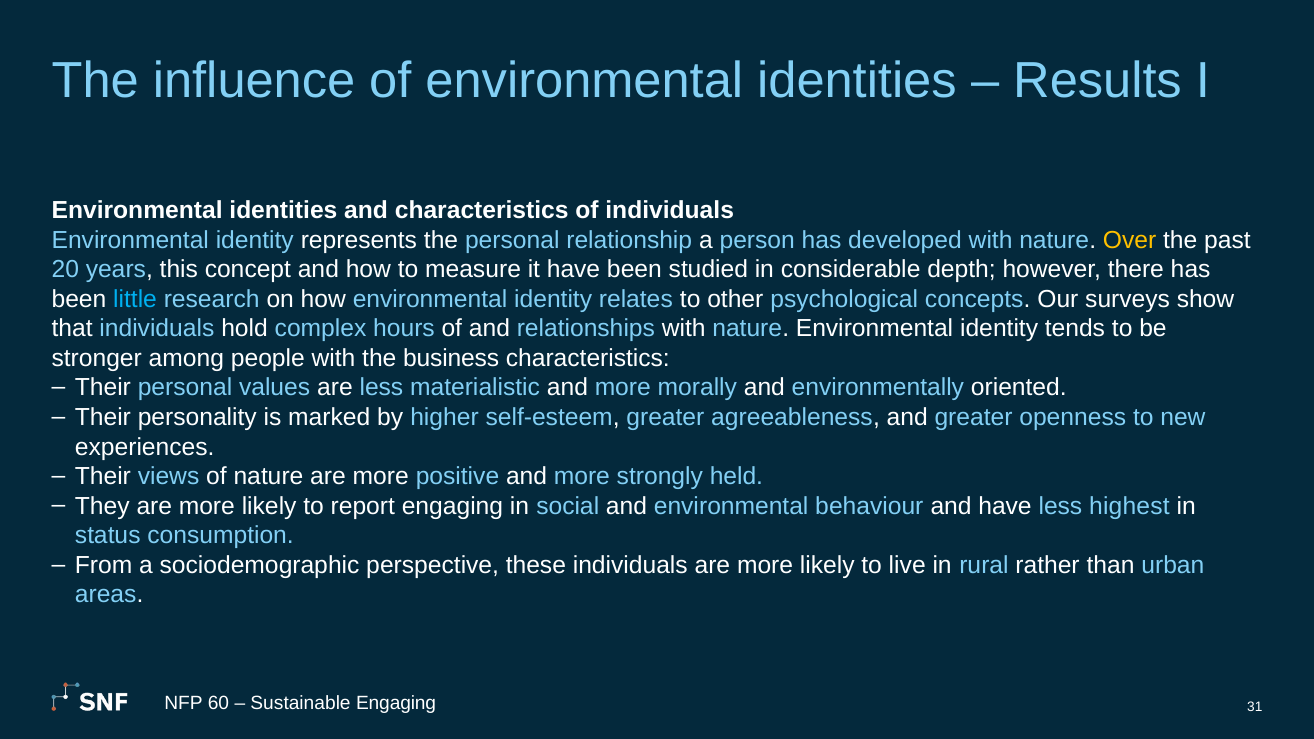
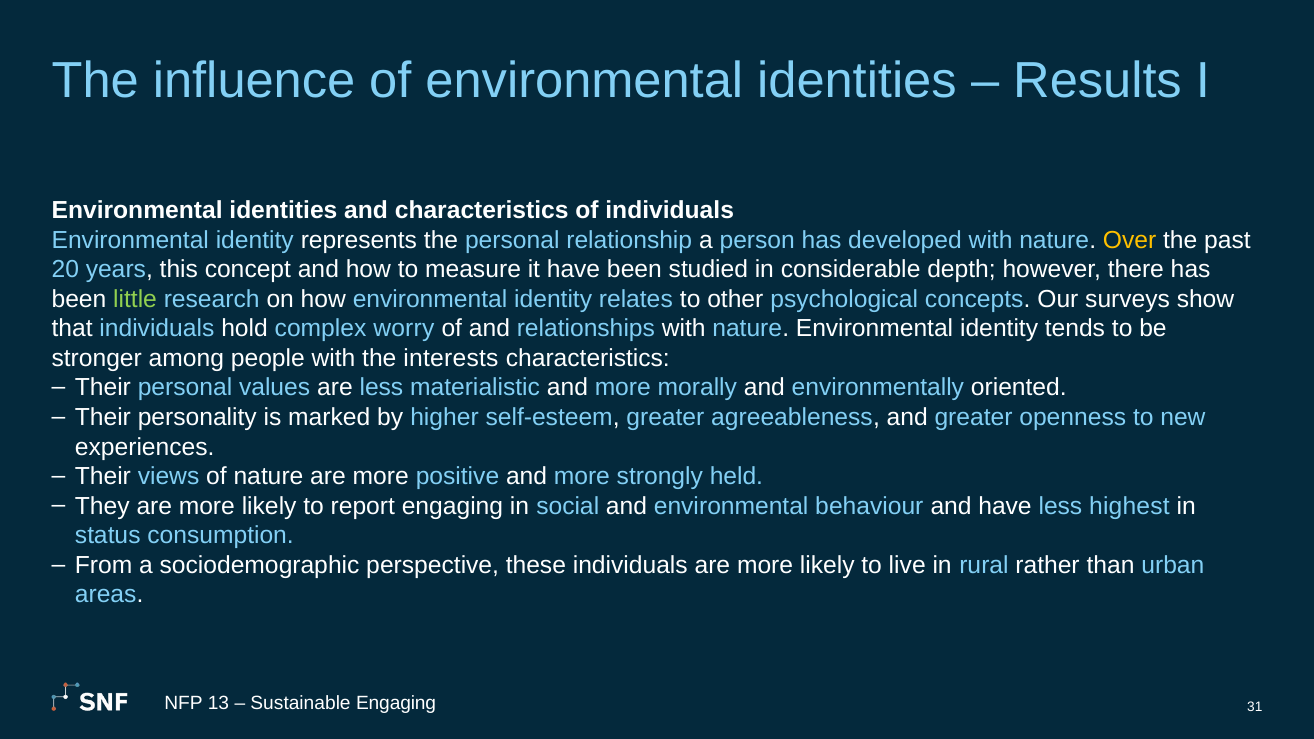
little colour: light blue -> light green (135, 299)
hours: hours -> worry (404, 329)
business: business -> interests (451, 358)
60: 60 -> 13 (218, 703)
